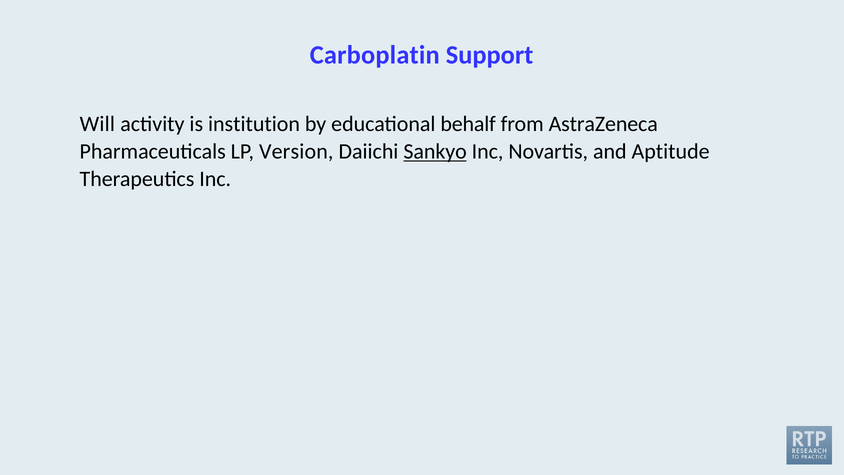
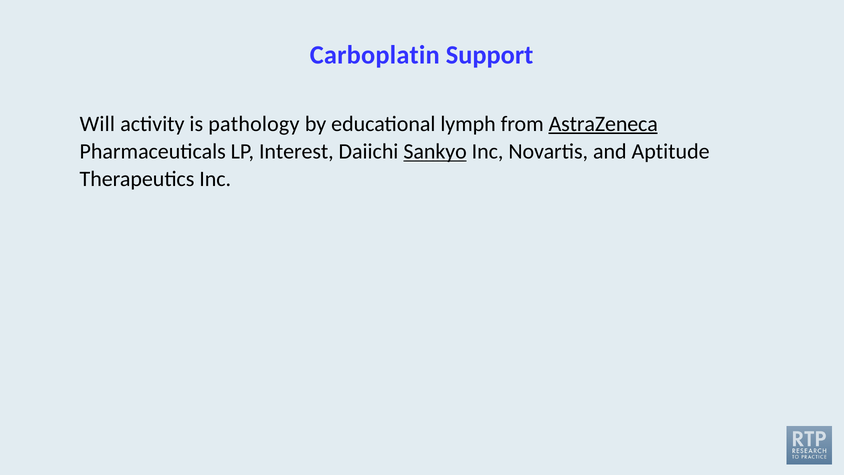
institution: institution -> pathology (254, 124)
behalf: behalf -> lymph (468, 124)
AstraZeneca underline: none -> present (603, 124)
Version: Version -> Interest (296, 151)
